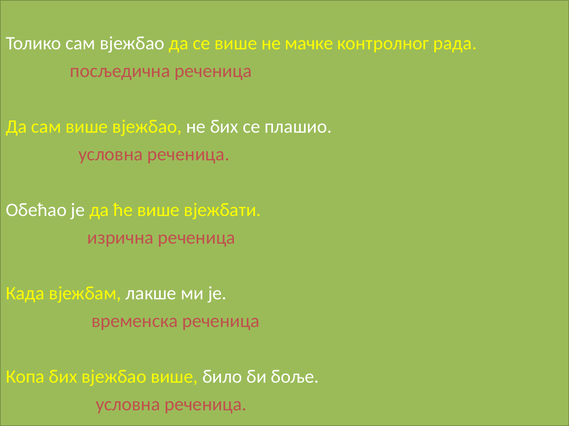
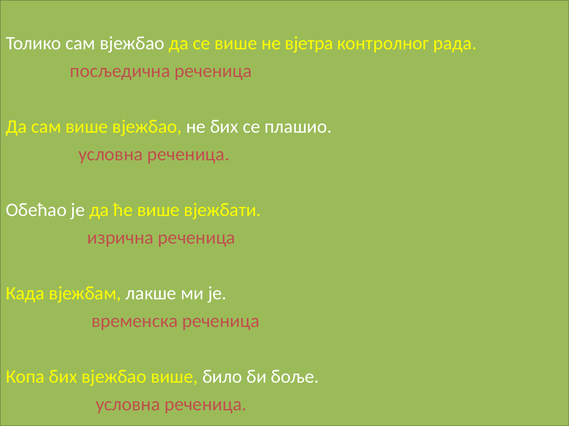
мачке: мачке -> вјетра (309, 43)
